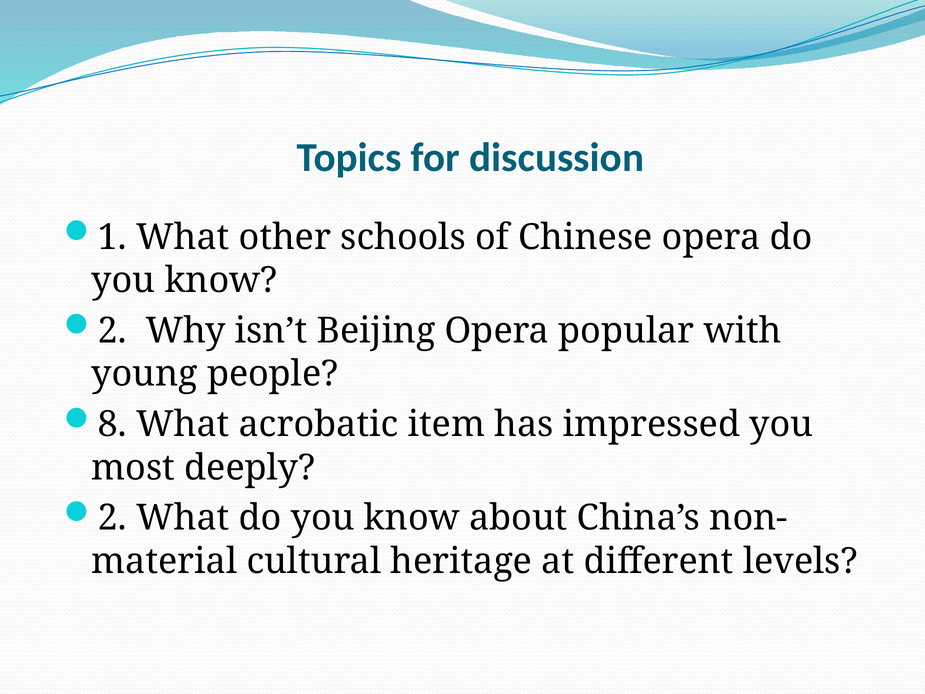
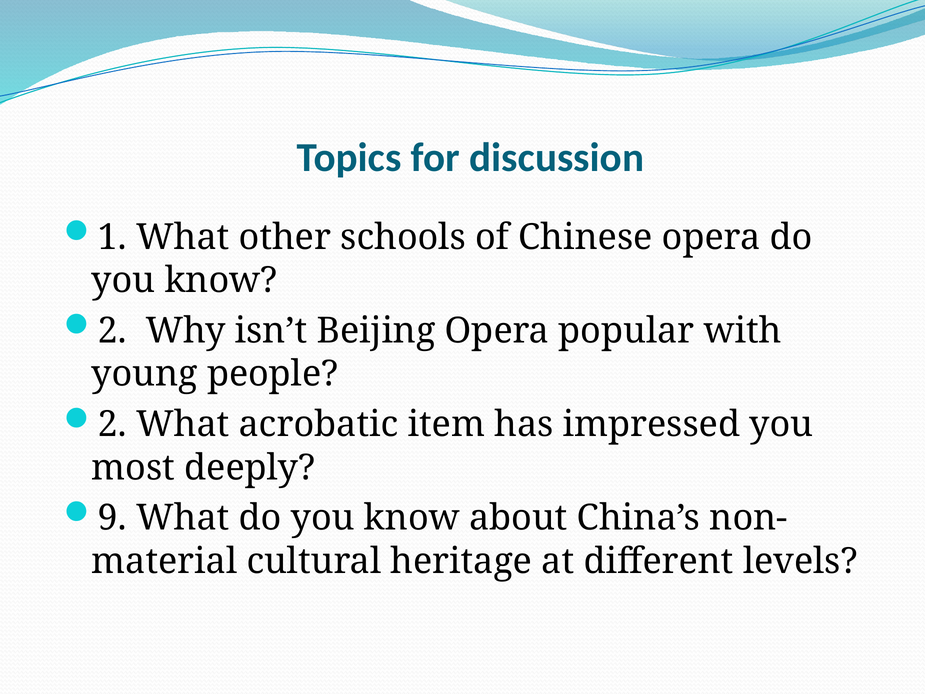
8: 8 -> 2 (112, 424)
2: 2 -> 9 (112, 518)
